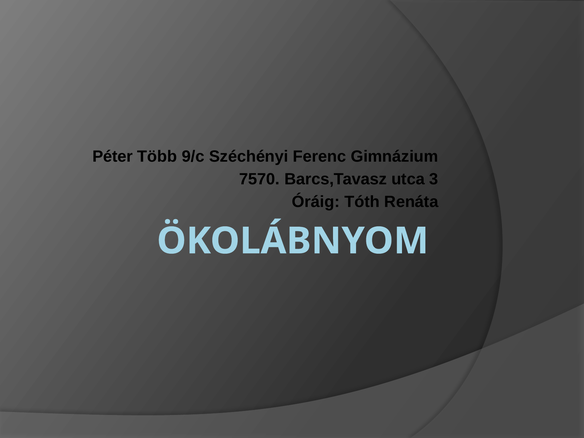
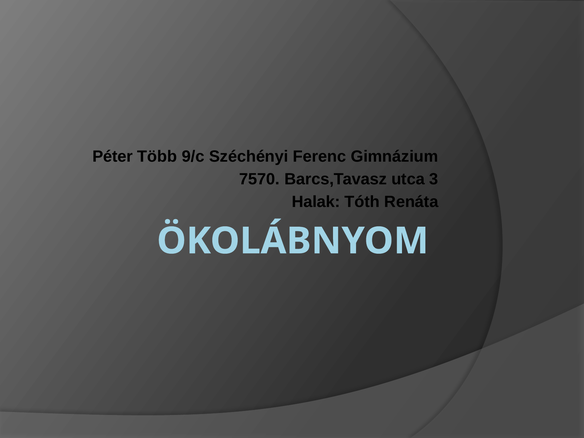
Óráig: Óráig -> Halak (316, 202)
